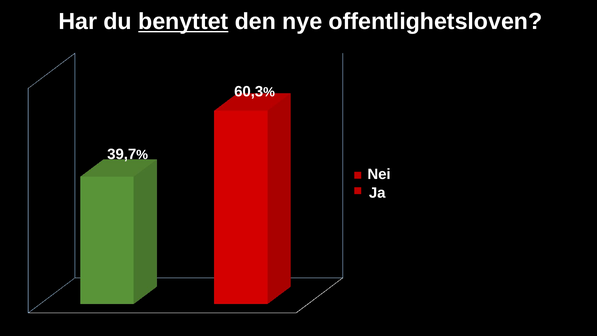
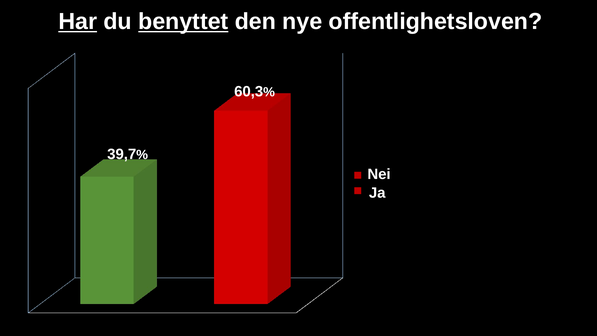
Har underline: none -> present (78, 22)
